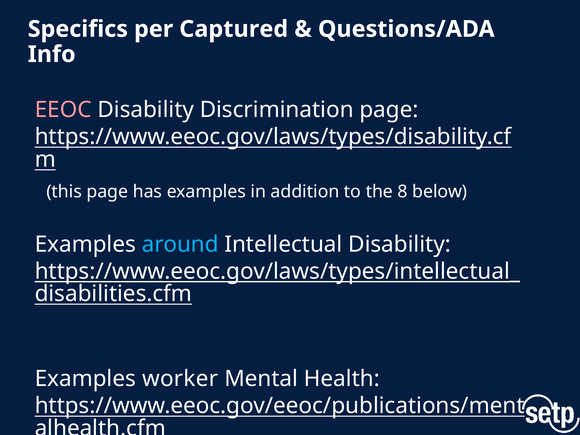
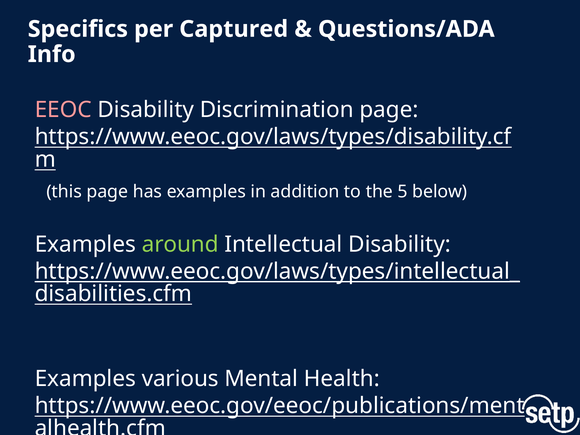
8: 8 -> 5 (403, 192)
around colour: light blue -> light green (180, 244)
worker: worker -> various (180, 379)
